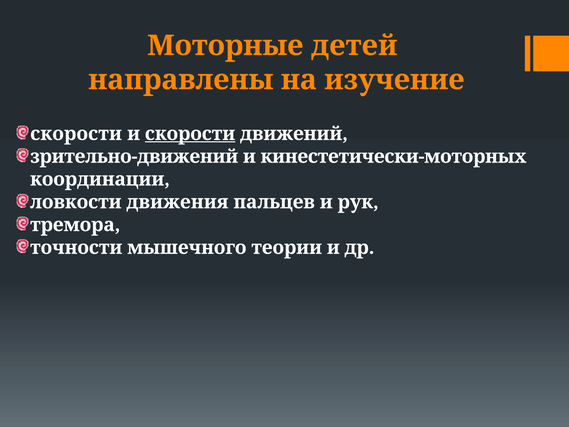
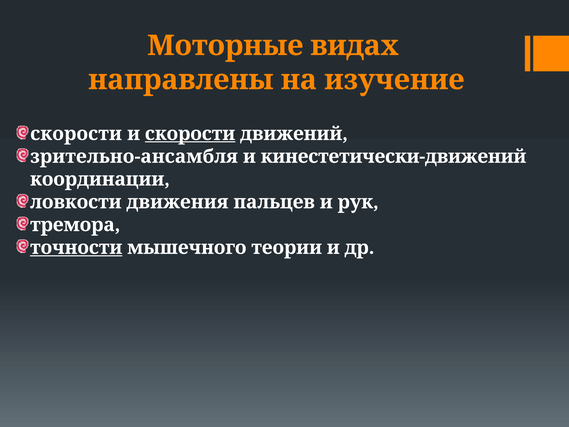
детей: детей -> видах (355, 46)
зрительно-движений: зрительно-движений -> зрительно-ансамбля (134, 156)
кинестетически-моторных: кинестетически-моторных -> кинестетически-движений (394, 156)
точности underline: none -> present (76, 247)
